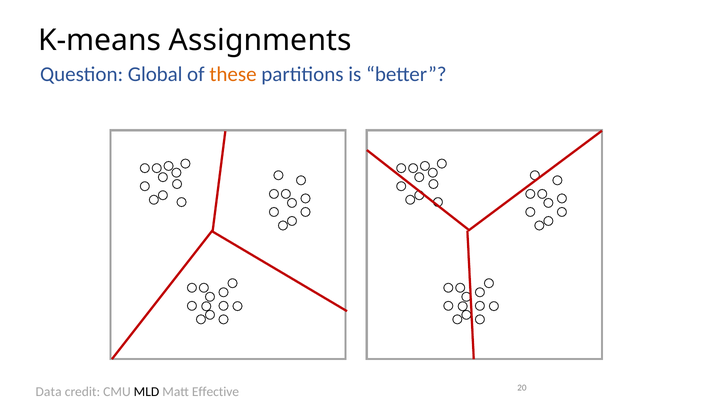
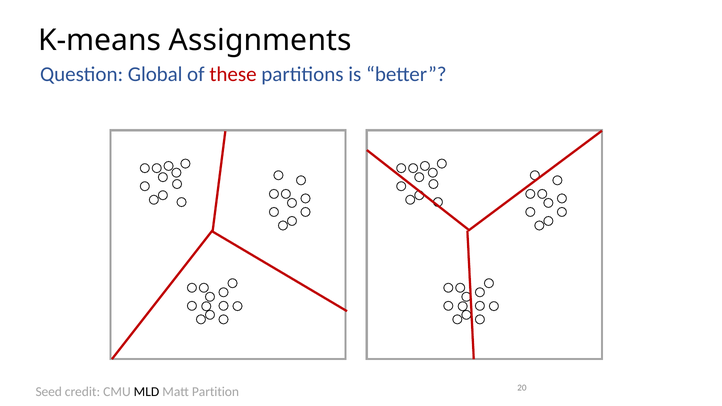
these colour: orange -> red (233, 74)
Data: Data -> Seed (49, 392)
Effective: Effective -> Partition (215, 392)
